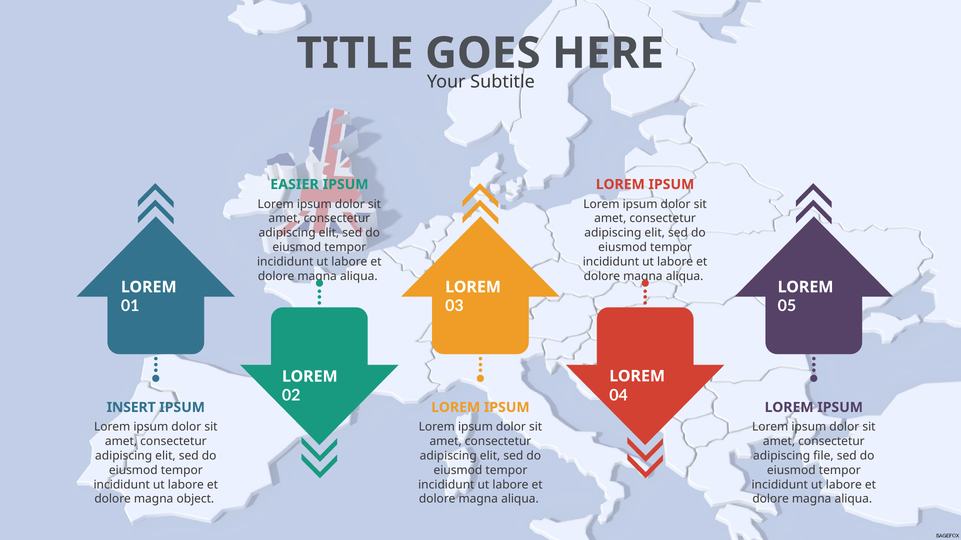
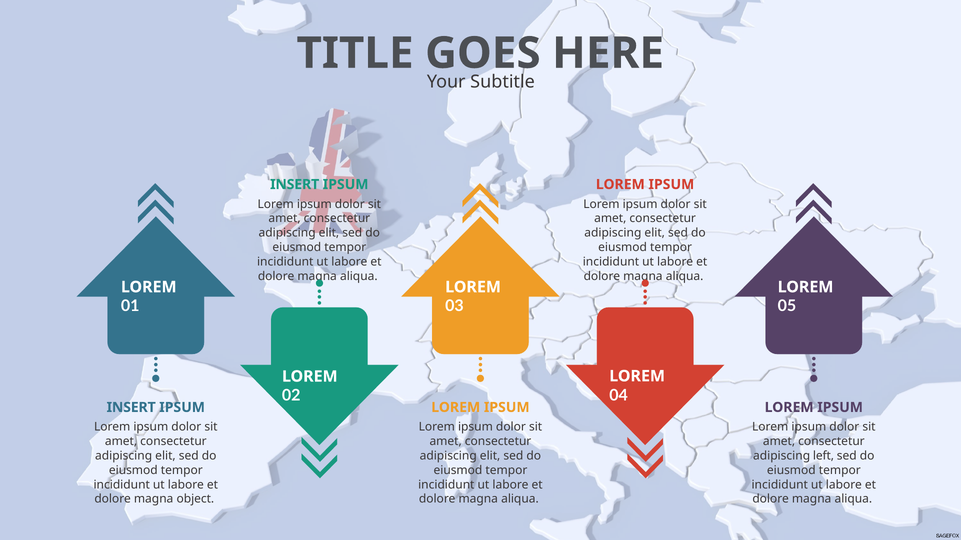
EASIER: EASIER -> INSERT (295, 185)
file: file -> left (824, 456)
